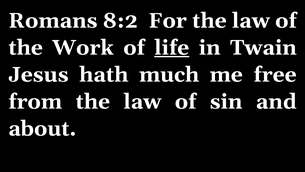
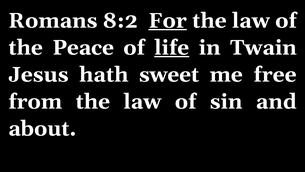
For underline: none -> present (168, 21)
Work: Work -> Peace (83, 48)
much: much -> sweet (169, 74)
